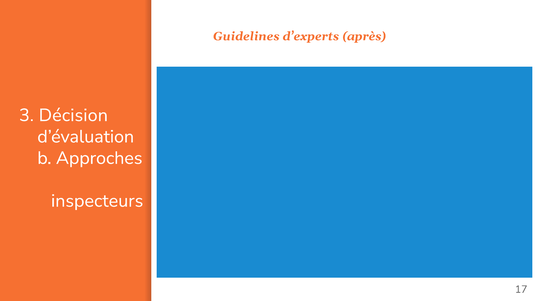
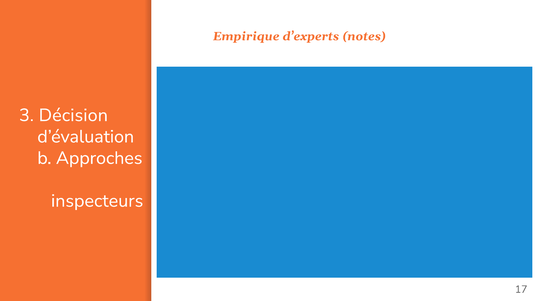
Guidelines: Guidelines -> Empirique (246, 36)
après: après -> notes (364, 36)
